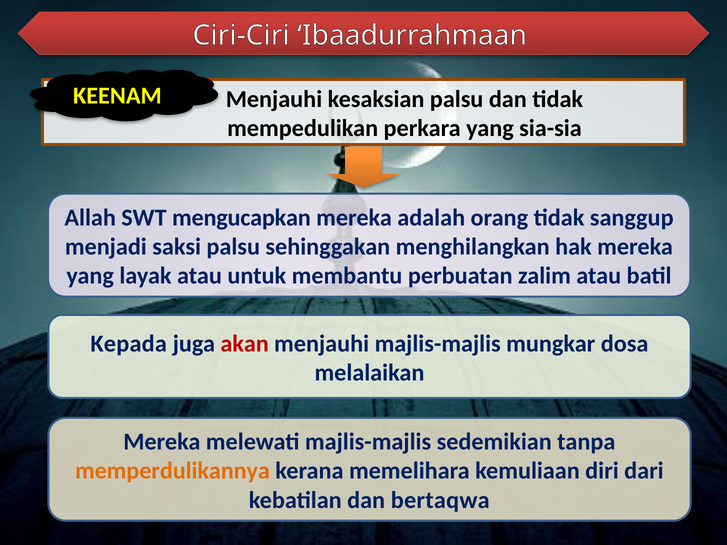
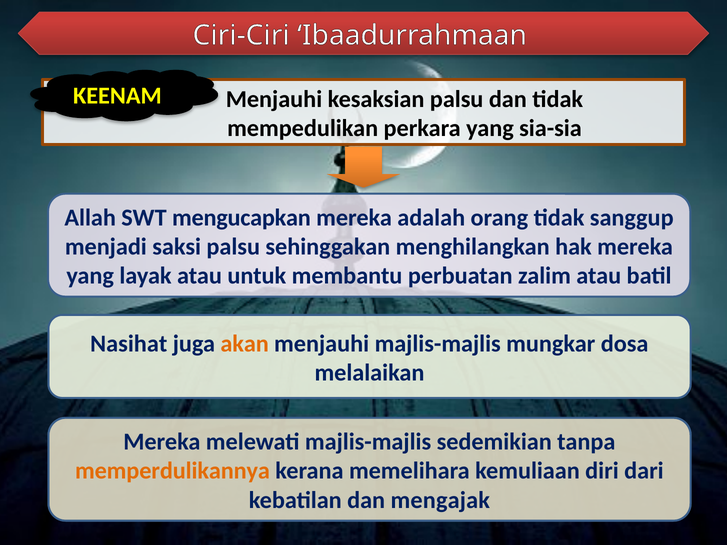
Kepada: Kepada -> Nasihat (129, 344)
akan colour: red -> orange (245, 344)
bertaqwa: bertaqwa -> mengajak (440, 500)
